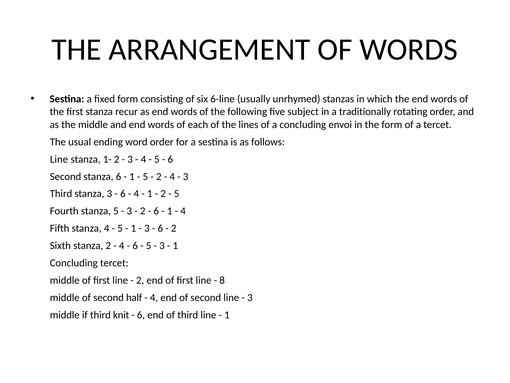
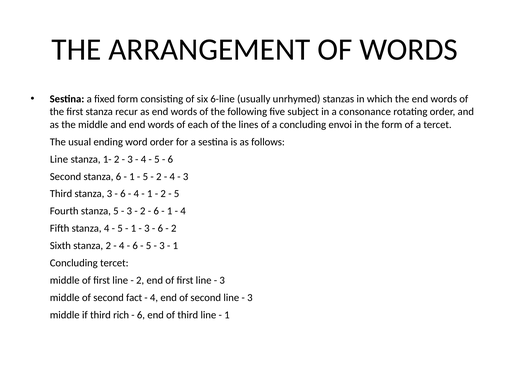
traditionally: traditionally -> consonance (365, 112)
8: 8 -> 3 (222, 280)
half: half -> fact (134, 297)
knit: knit -> rich (121, 315)
